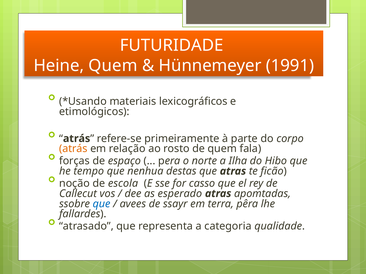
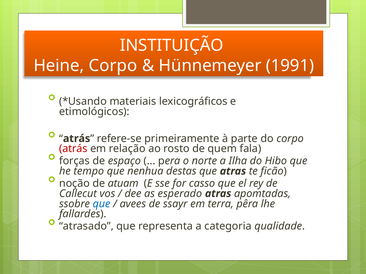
FUTURIDADE: FUTURIDADE -> INSTITUIÇÃO (172, 45)
Heine Quem: Quem -> Corpo (113, 66)
atrás colour: orange -> red (73, 149)
escola: escola -> atuam (123, 184)
